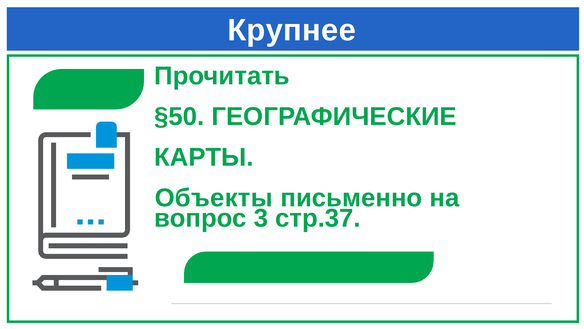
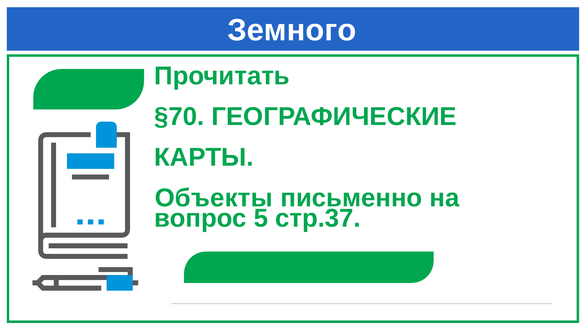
Крупнее: Крупнее -> Земного (292, 30)
§50: §50 -> §70 (179, 117)
3: 3 -> 5 (261, 218)
